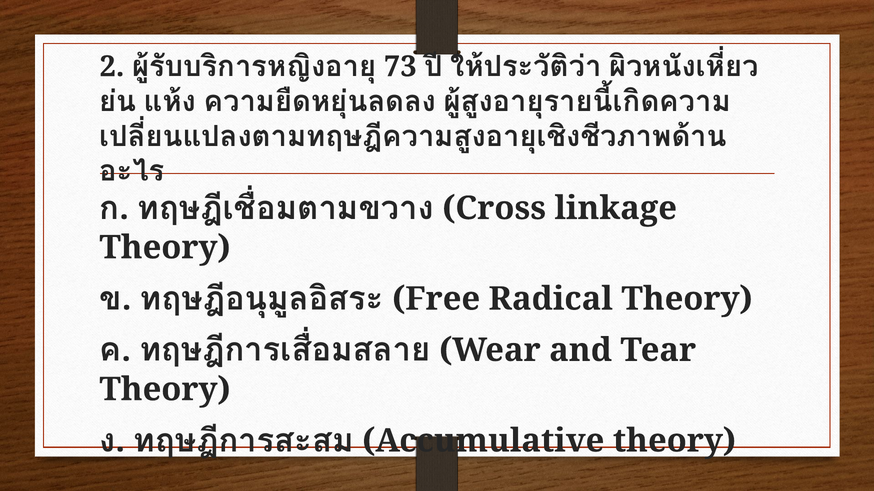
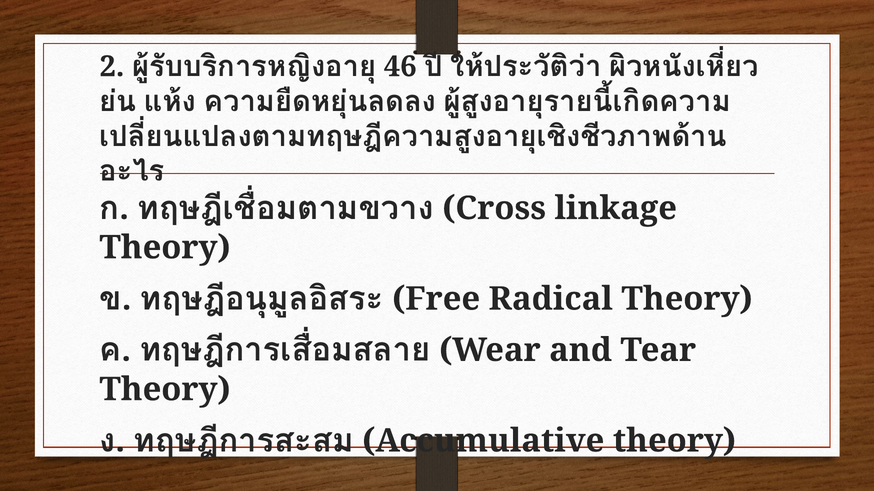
73: 73 -> 46 (400, 67)
